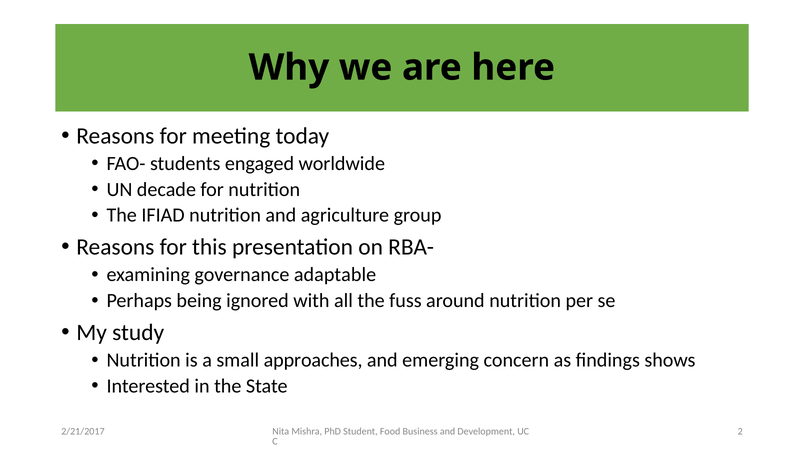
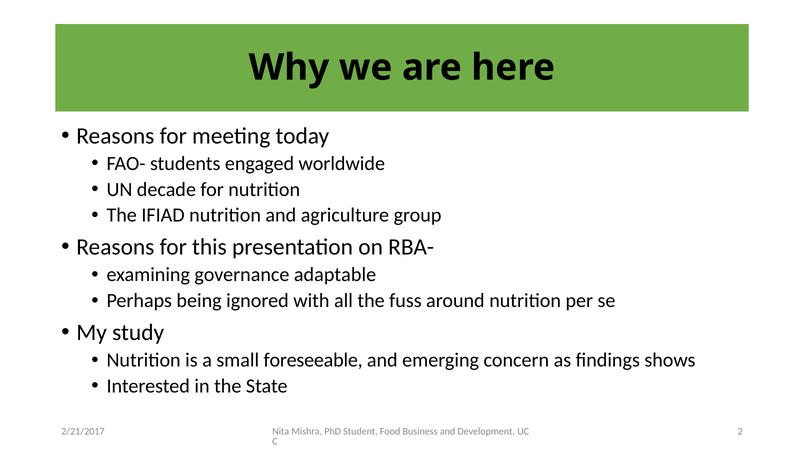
approaches: approaches -> foreseeable (313, 360)
